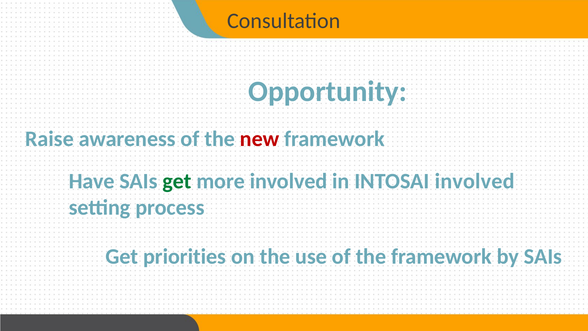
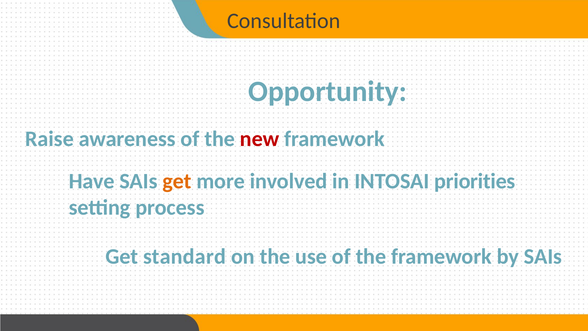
get colour: green -> orange (177, 181)
INTOSAI involved: involved -> priorities (475, 181)
priorities: priorities -> standard (184, 256)
